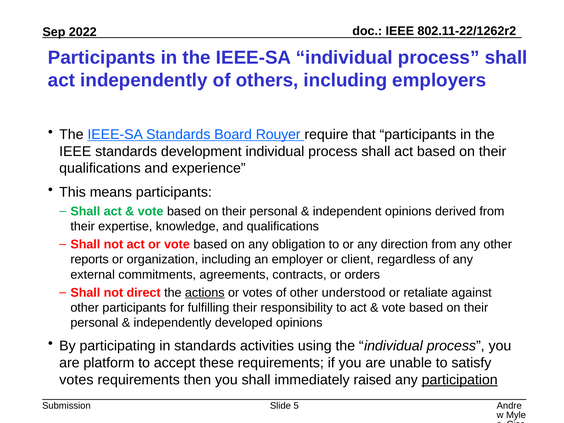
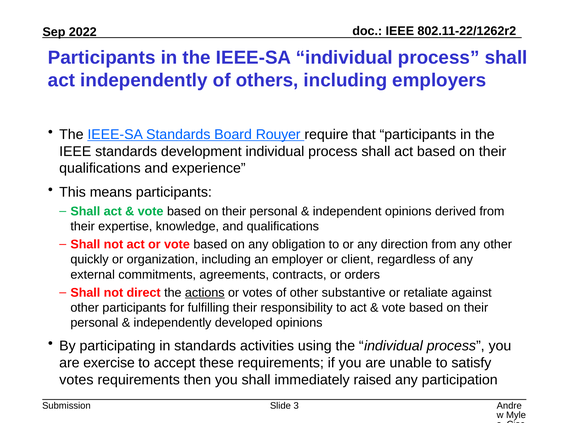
reports: reports -> quickly (90, 260)
understood: understood -> substantive (354, 293)
platform: platform -> exercise (109, 363)
participation underline: present -> none (460, 380)
5: 5 -> 3 (296, 406)
